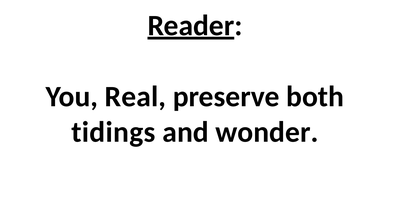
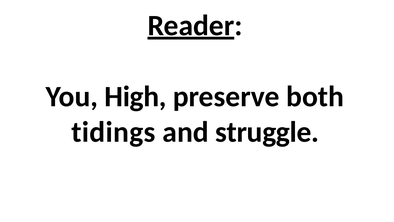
Real: Real -> High (135, 96)
wonder: wonder -> struggle (267, 132)
